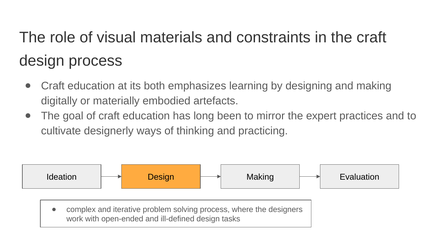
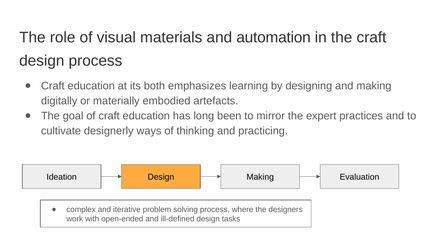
constraints: constraints -> automation (274, 37)
